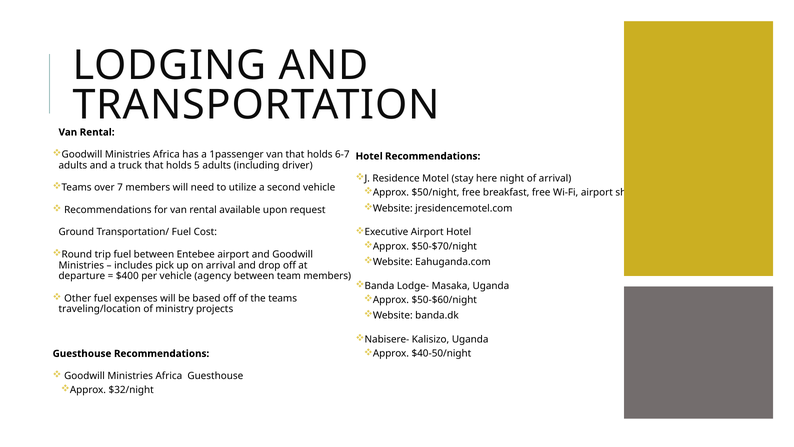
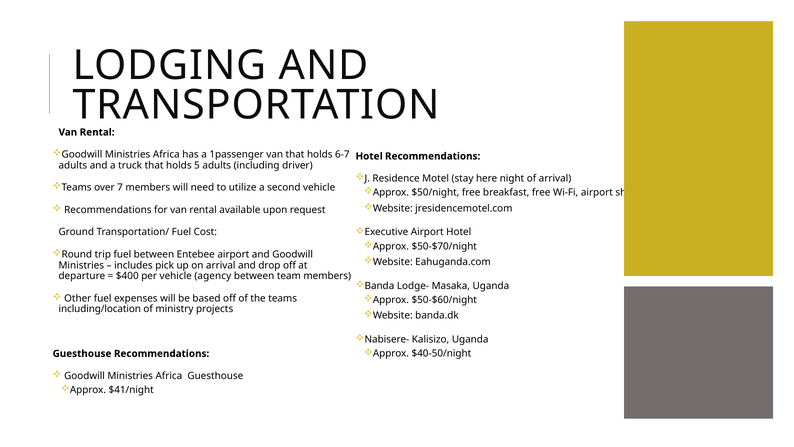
traveling/location: traveling/location -> including/location (100, 309)
$32/night: $32/night -> $41/night (131, 390)
